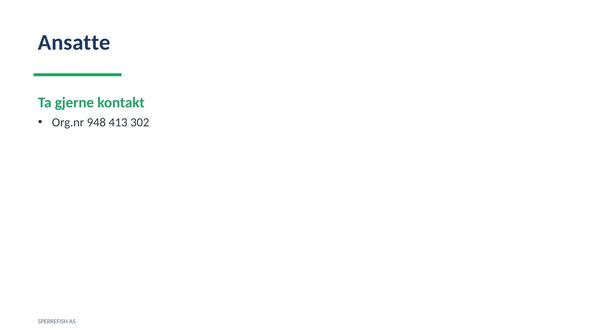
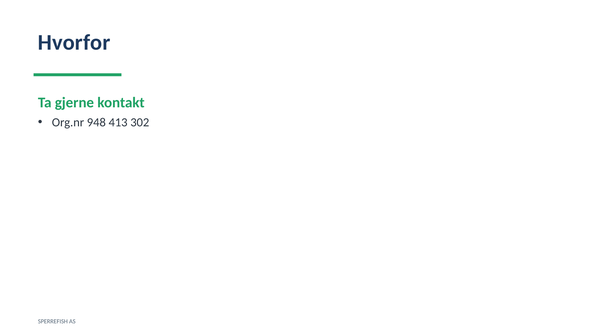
Ansatte: Ansatte -> Hvorfor (74, 43)
